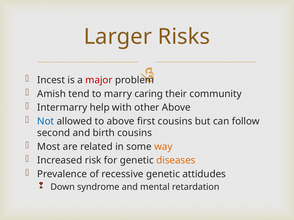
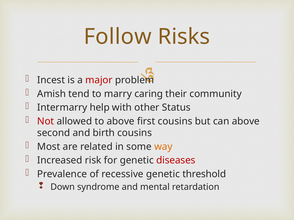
Larger: Larger -> Follow (118, 37)
other Above: Above -> Status (176, 108)
Not colour: blue -> red (46, 121)
can follow: follow -> above (246, 121)
diseases colour: orange -> red (176, 161)
attidudes: attidudes -> threshold (204, 174)
